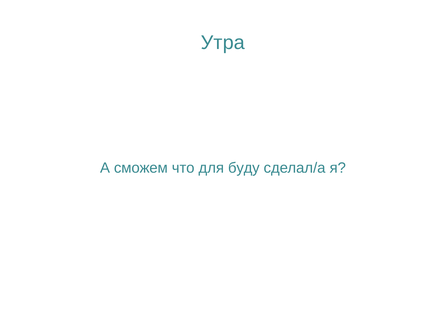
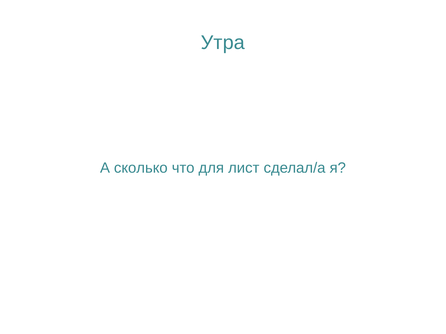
сможем: сможем -> сколько (141, 168)
буду: буду -> лист (244, 168)
